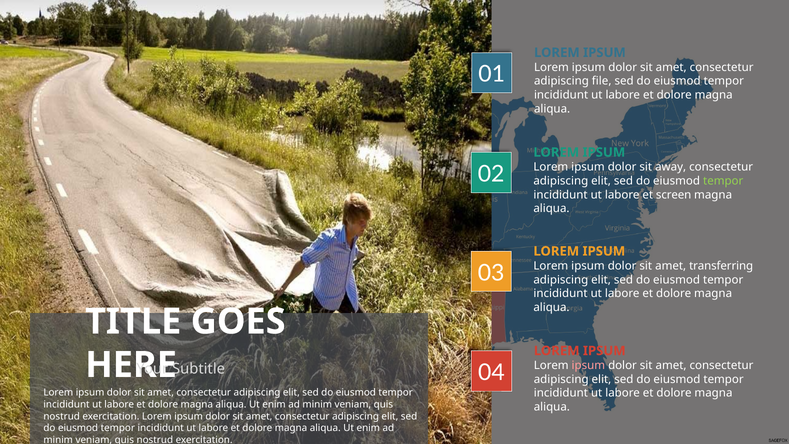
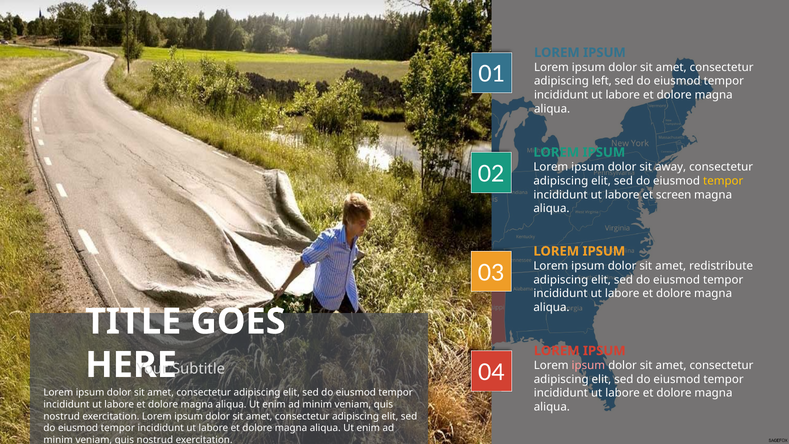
file: file -> left (602, 81)
tempor colour: light green -> yellow (723, 181)
transferring: transferring -> redistribute (721, 266)
